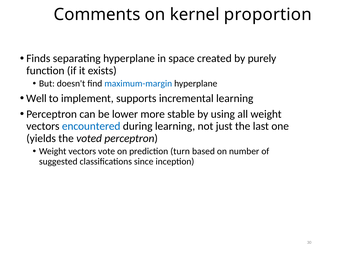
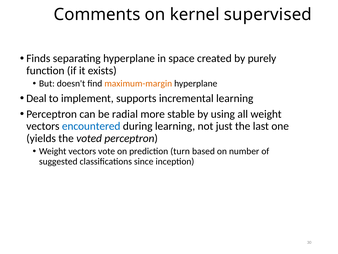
proportion: proportion -> supervised (268, 14)
maximum-margin colour: blue -> orange (138, 83)
Well: Well -> Deal (36, 98)
lower: lower -> radial (125, 114)
